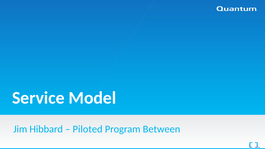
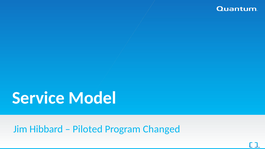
Between: Between -> Changed (161, 129)
